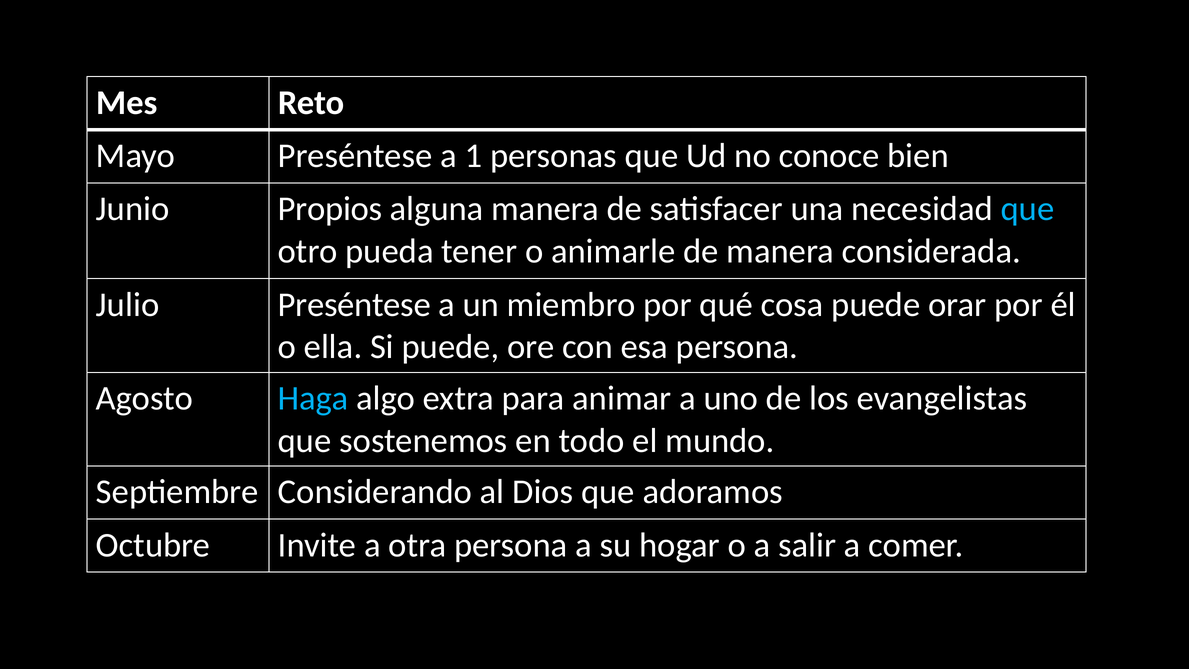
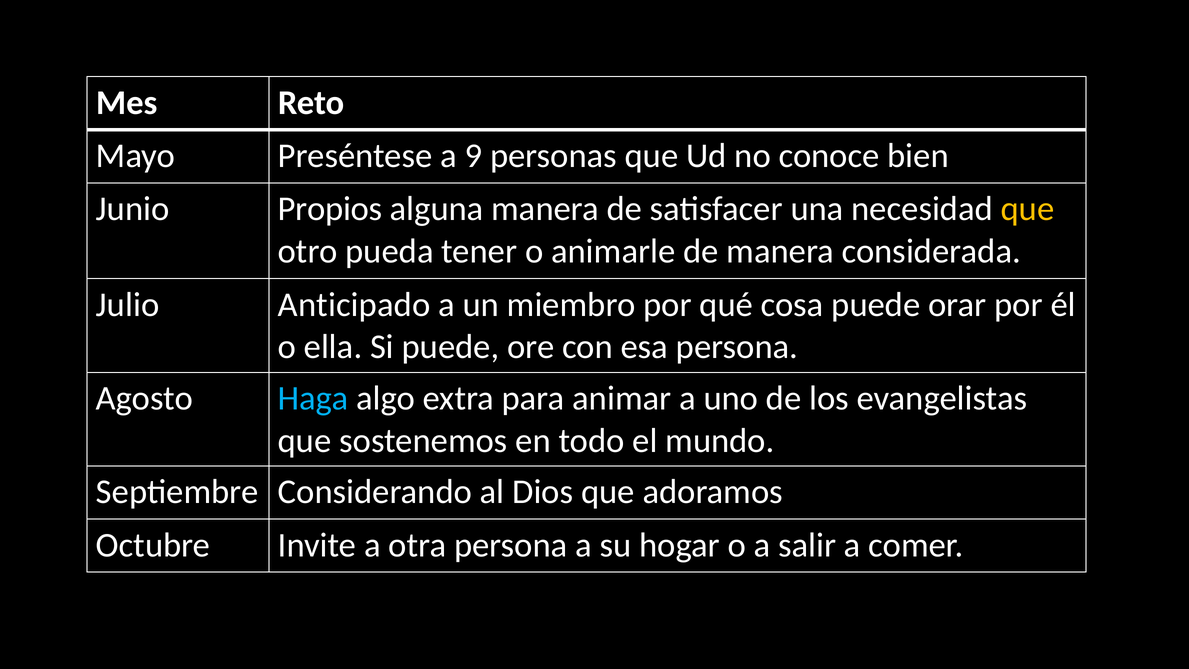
1: 1 -> 9 (473, 156)
que colour: light blue -> yellow (1027, 209)
Julio Preséntese: Preséntese -> Anticipado (354, 304)
